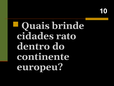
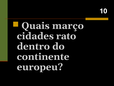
brinde: brinde -> março (68, 26)
